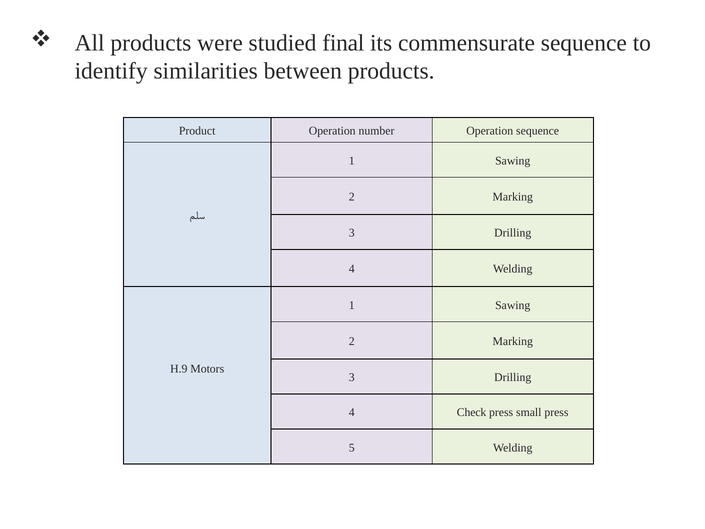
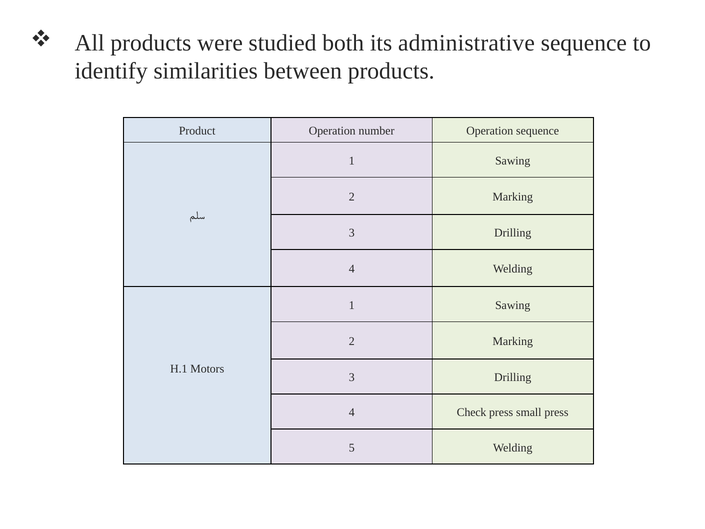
final: final -> both (343, 43)
commensurate: commensurate -> administrative (466, 43)
H.9: H.9 -> H.1 (179, 369)
